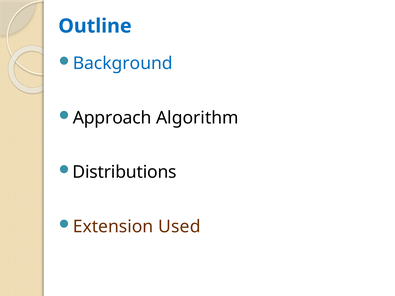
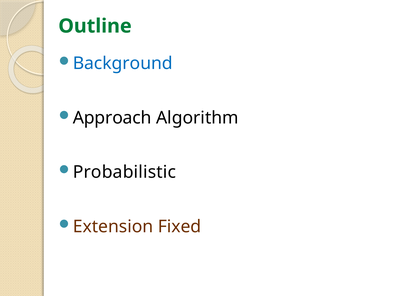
Outline colour: blue -> green (95, 26)
Distributions: Distributions -> Probabilistic (124, 172)
Used: Used -> Fixed (180, 227)
